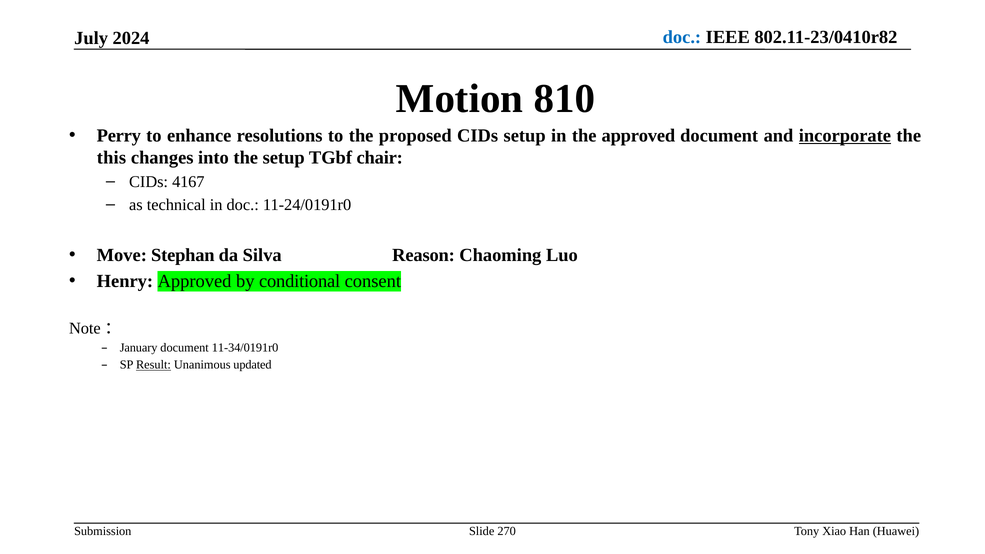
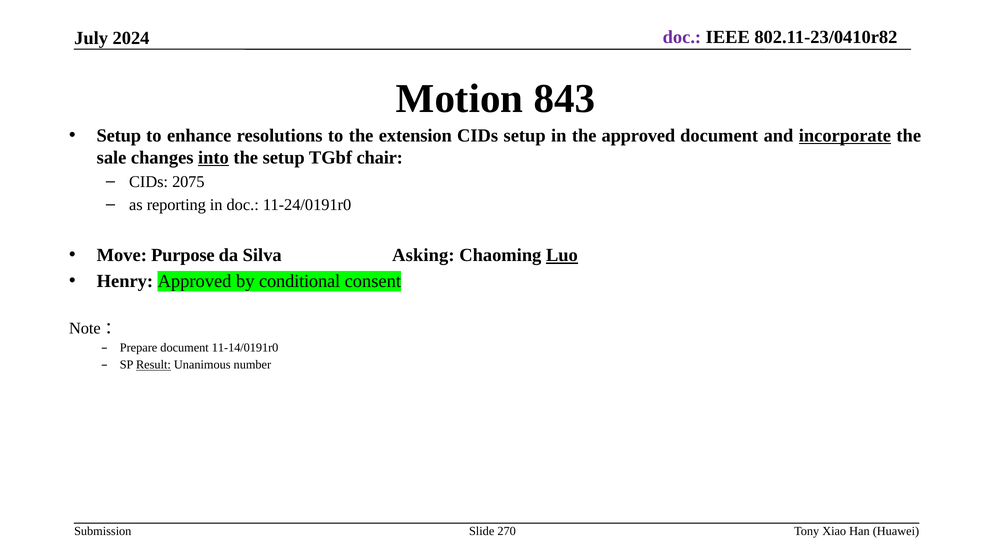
doc colour: blue -> purple (682, 37)
810: 810 -> 843 (564, 99)
Perry: Perry -> Setup (119, 136)
proposed: proposed -> extension (415, 136)
this: this -> sale (112, 158)
into underline: none -> present (213, 158)
4167: 4167 -> 2075 (188, 182)
technical: technical -> reporting (176, 205)
Stephan: Stephan -> Purpose (183, 255)
Reason: Reason -> Asking (423, 255)
Luo underline: none -> present (562, 255)
January: January -> Prepare (139, 348)
11-34/0191r0: 11-34/0191r0 -> 11-14/0191r0 (245, 348)
updated: updated -> number (252, 365)
